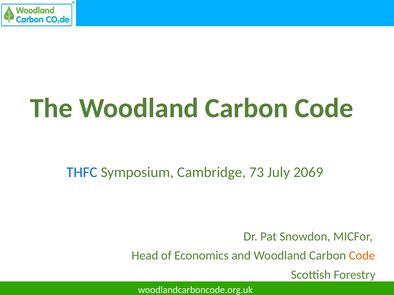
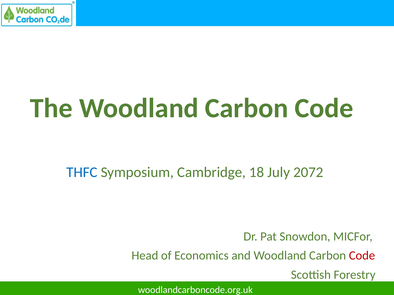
73: 73 -> 18 (257, 173)
2069: 2069 -> 2072 (308, 173)
Code colour: orange -> red (362, 256)
